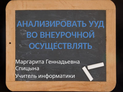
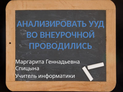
ОСУЩЕСТВЛЯТЬ: ОСУЩЕСТВЛЯТЬ -> ПРОВОДИЛИСЬ (61, 46)
